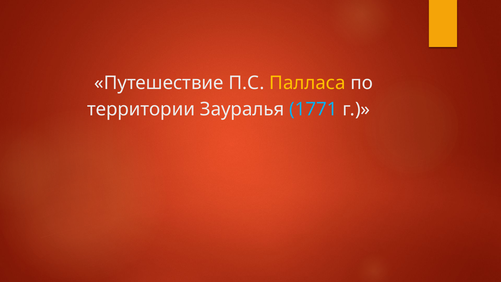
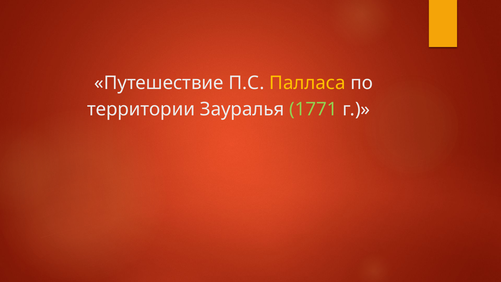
1771 colour: light blue -> light green (313, 109)
